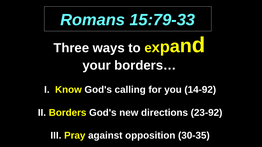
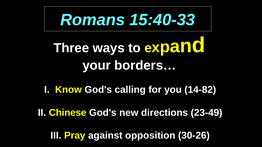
15:79-33: 15:79-33 -> 15:40-33 (162, 20)
14-92: 14-92 -> 14-82 (200, 90)
Borders: Borders -> Chinese (68, 113)
23-92: 23-92 -> 23-49 (207, 113)
30-35: 30-35 -> 30-26 (194, 136)
